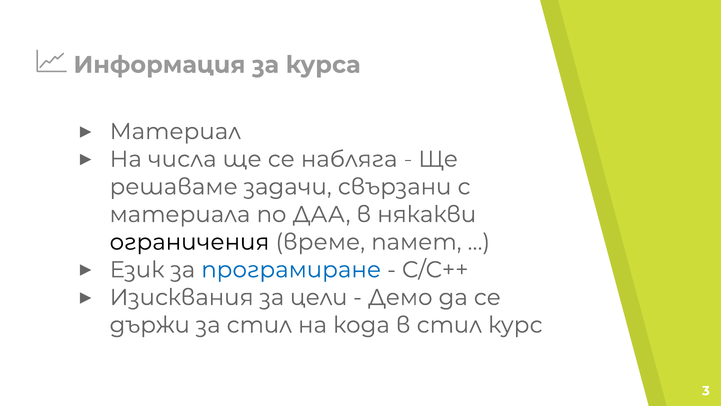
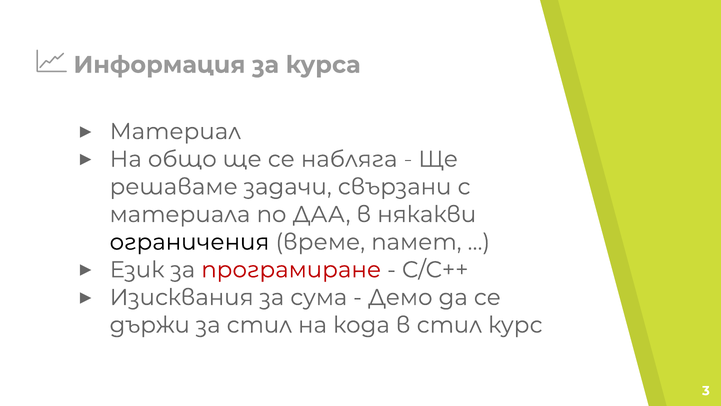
числа: числа -> общо (182, 159)
програмиране colour: blue -> red (291, 269)
цели: цели -> сума (319, 297)
